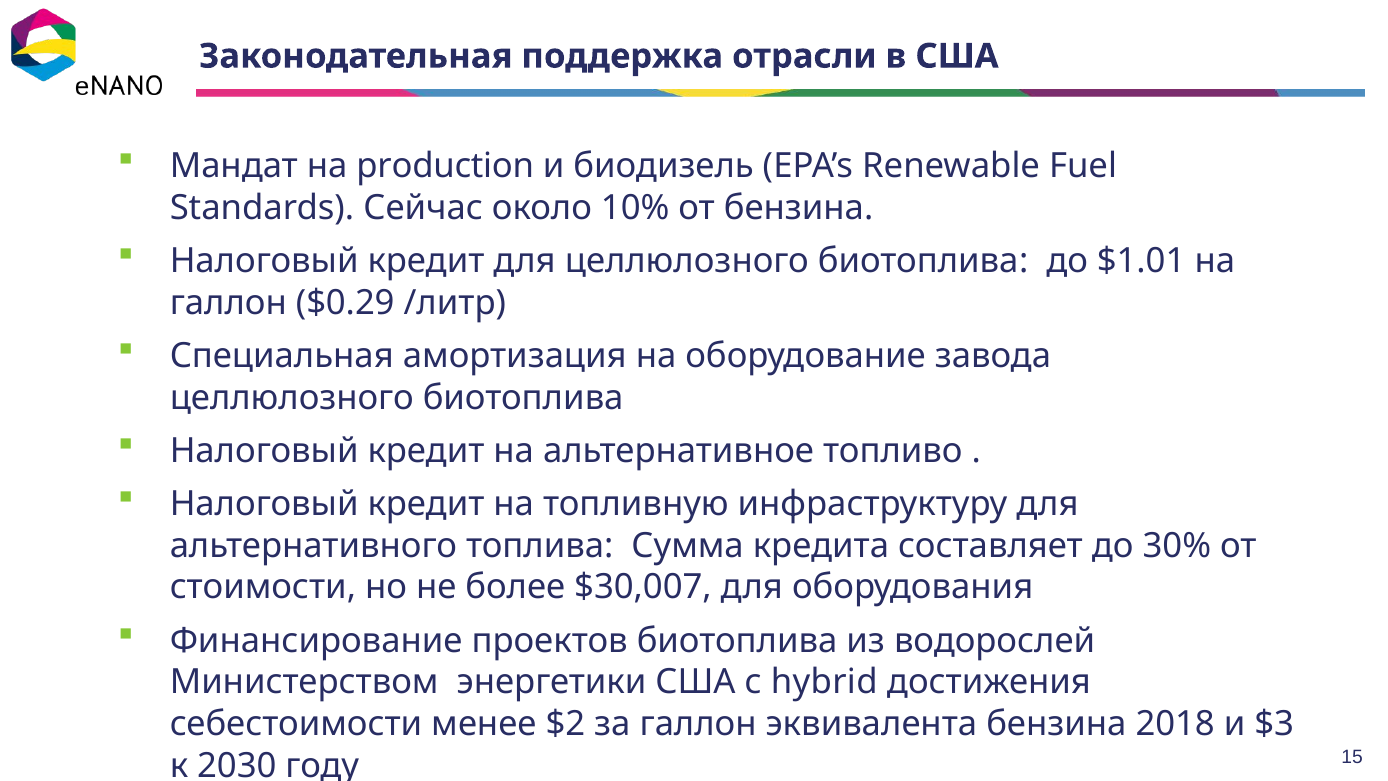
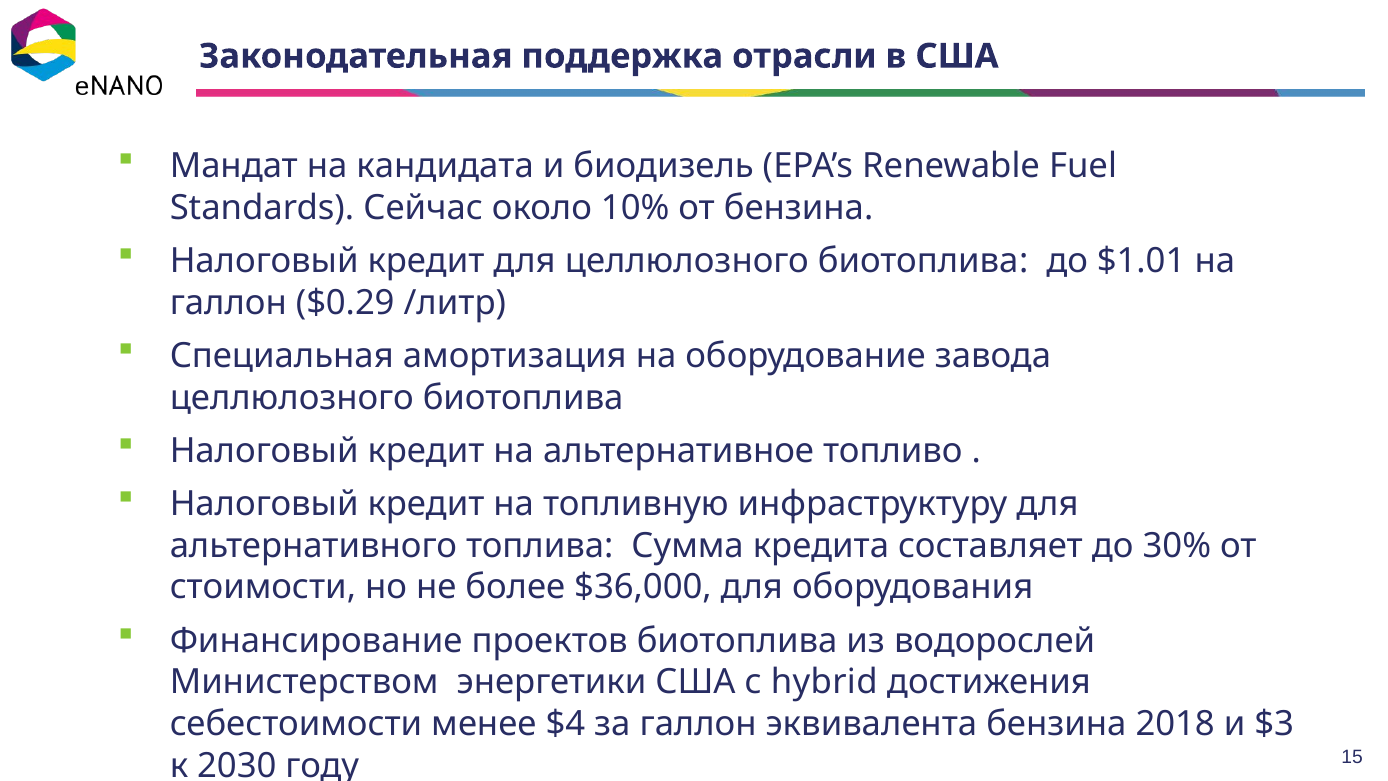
production: production -> кандидата (445, 166)
$30,007: $30,007 -> $36,000 (643, 587)
$2: $2 -> $4 (565, 724)
